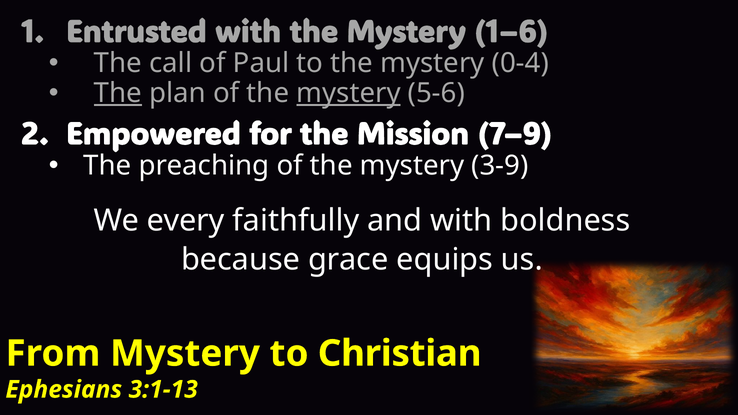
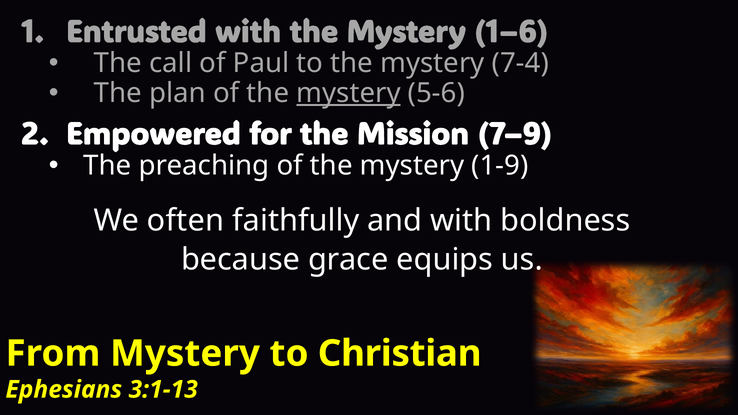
0-4: 0-4 -> 7-4 (520, 63)
The underline: present -> none (118, 93)
3-9: 3-9 -> 1-9 (500, 166)
every: every -> often (185, 220)
